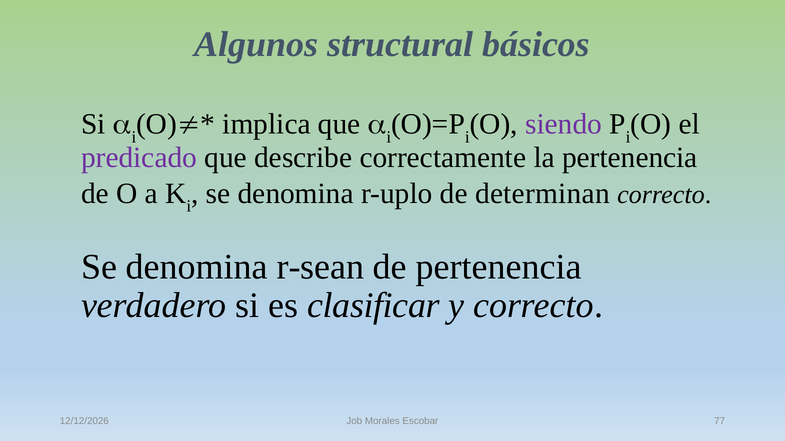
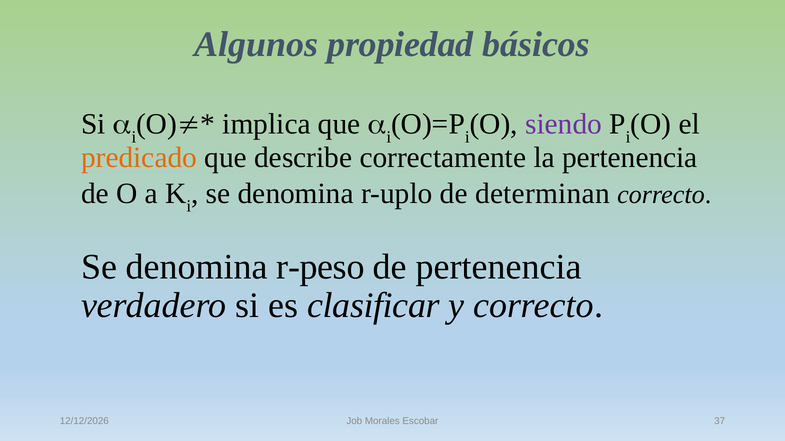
structural: structural -> propiedad (400, 44)
predicado colour: purple -> orange (139, 158)
r-sean: r-sean -> r-peso (321, 267)
77: 77 -> 37 (720, 422)
